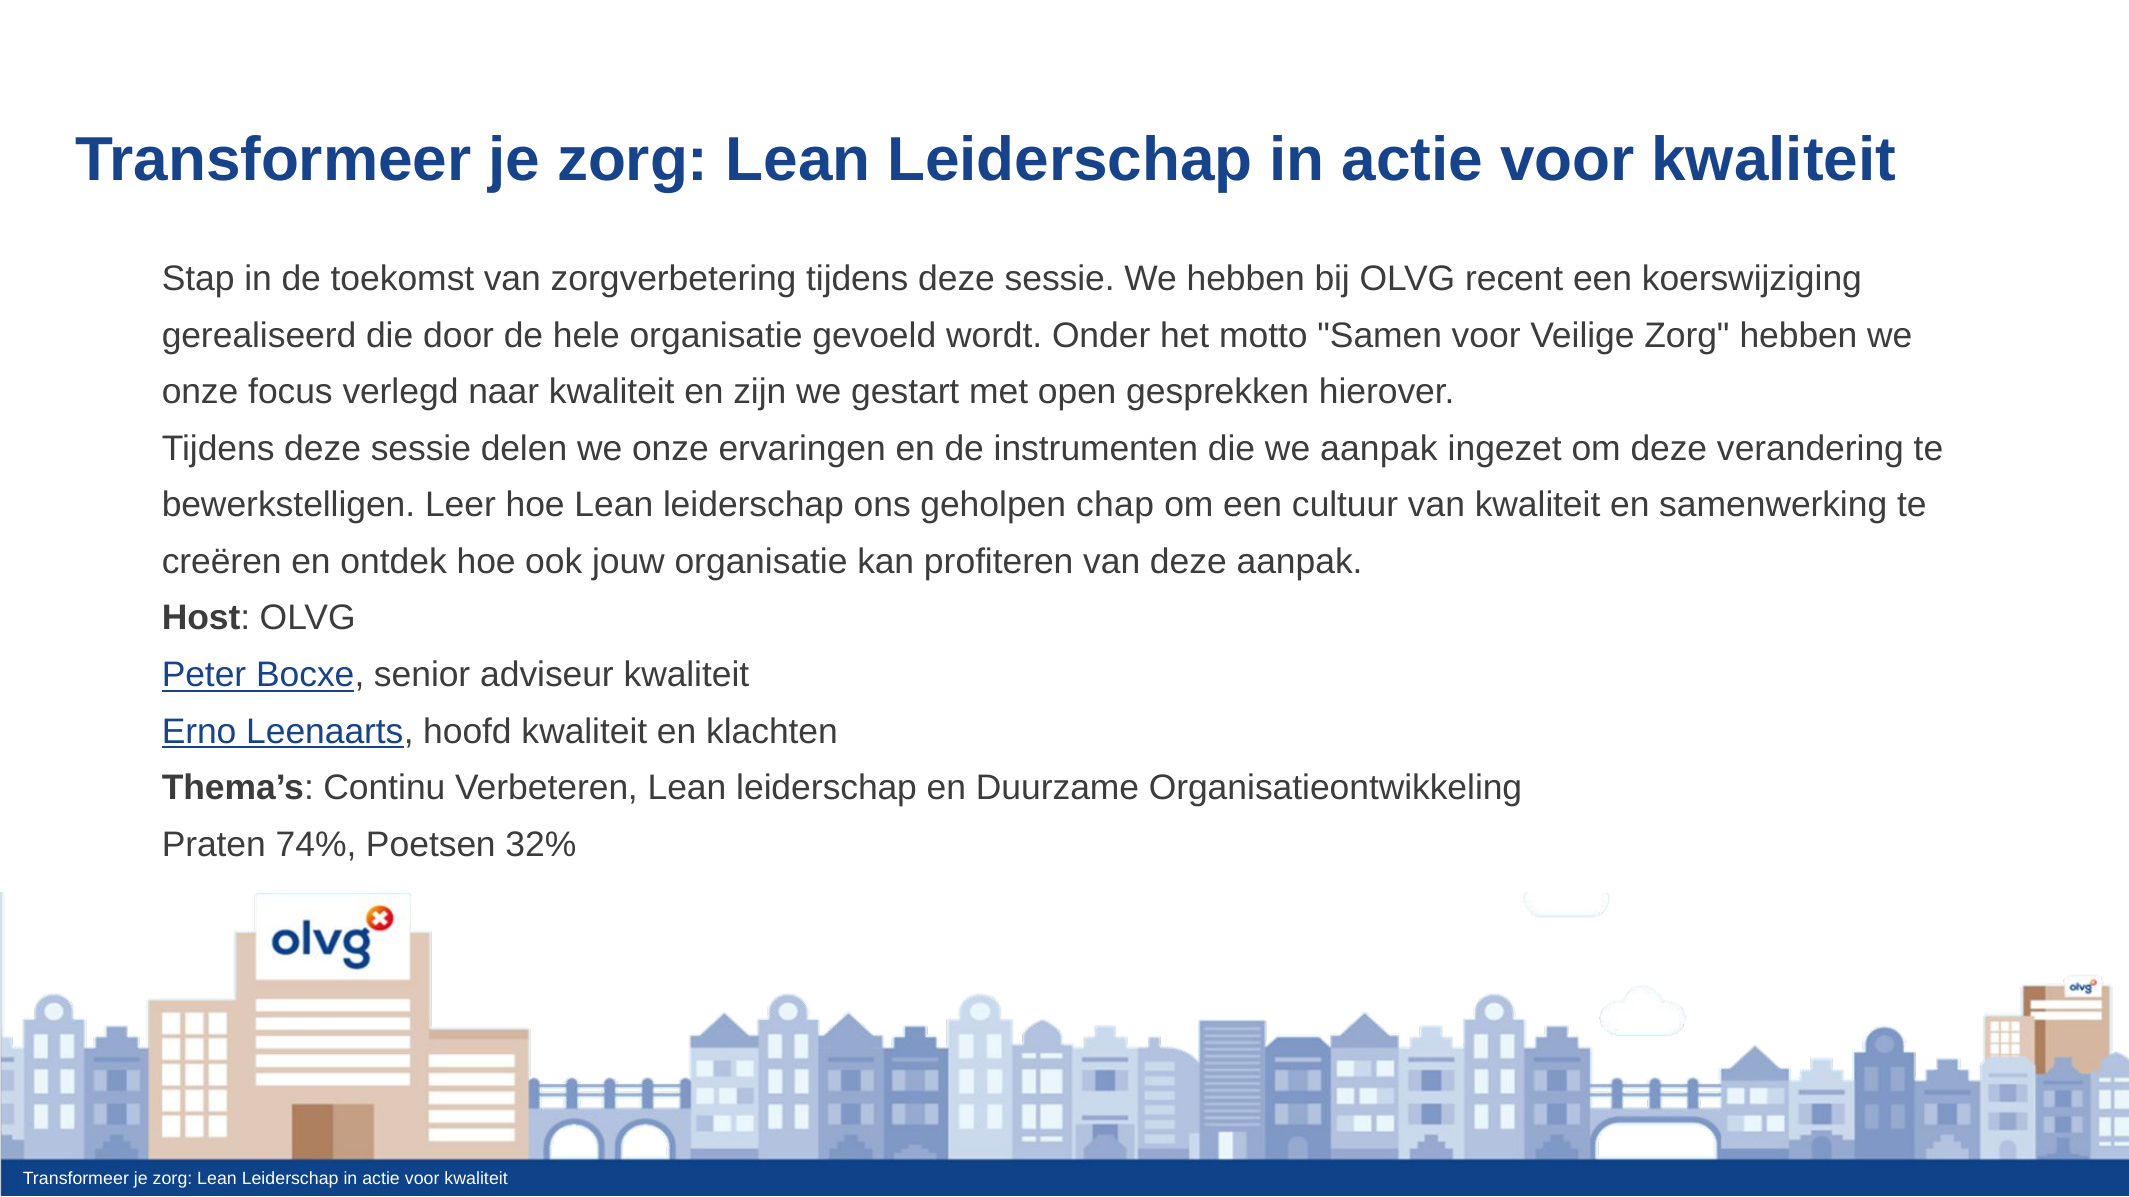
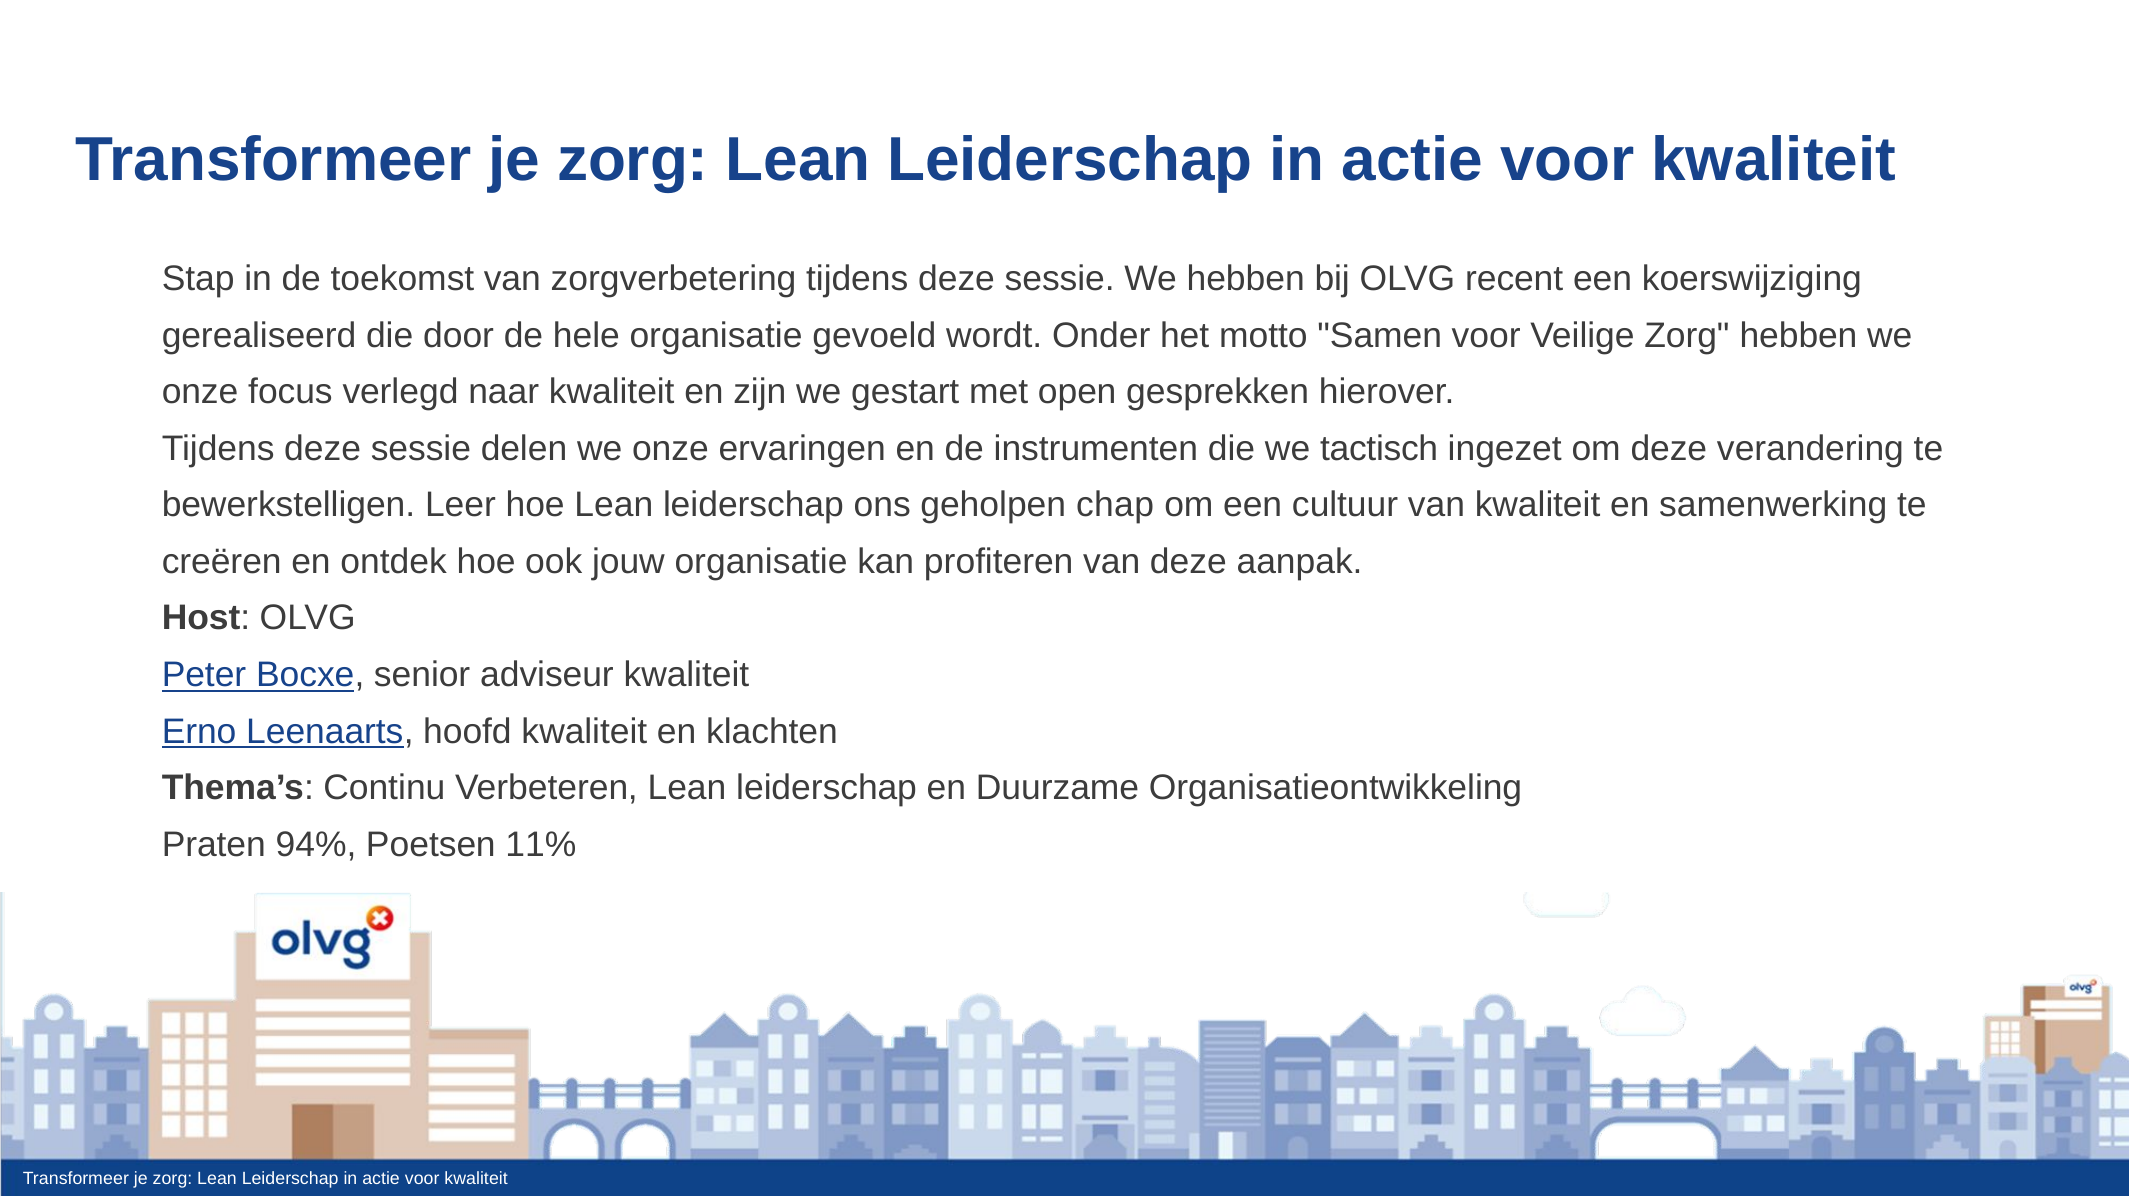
we aanpak: aanpak -> tactisch (1379, 449)
74%: 74% -> 94% (316, 845)
32%: 32% -> 11% (541, 845)
